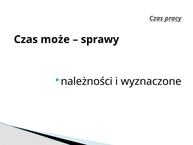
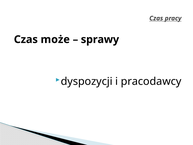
należności: należności -> dyspozycji (87, 81)
wyznaczone: wyznaczone -> pracodawcy (151, 81)
